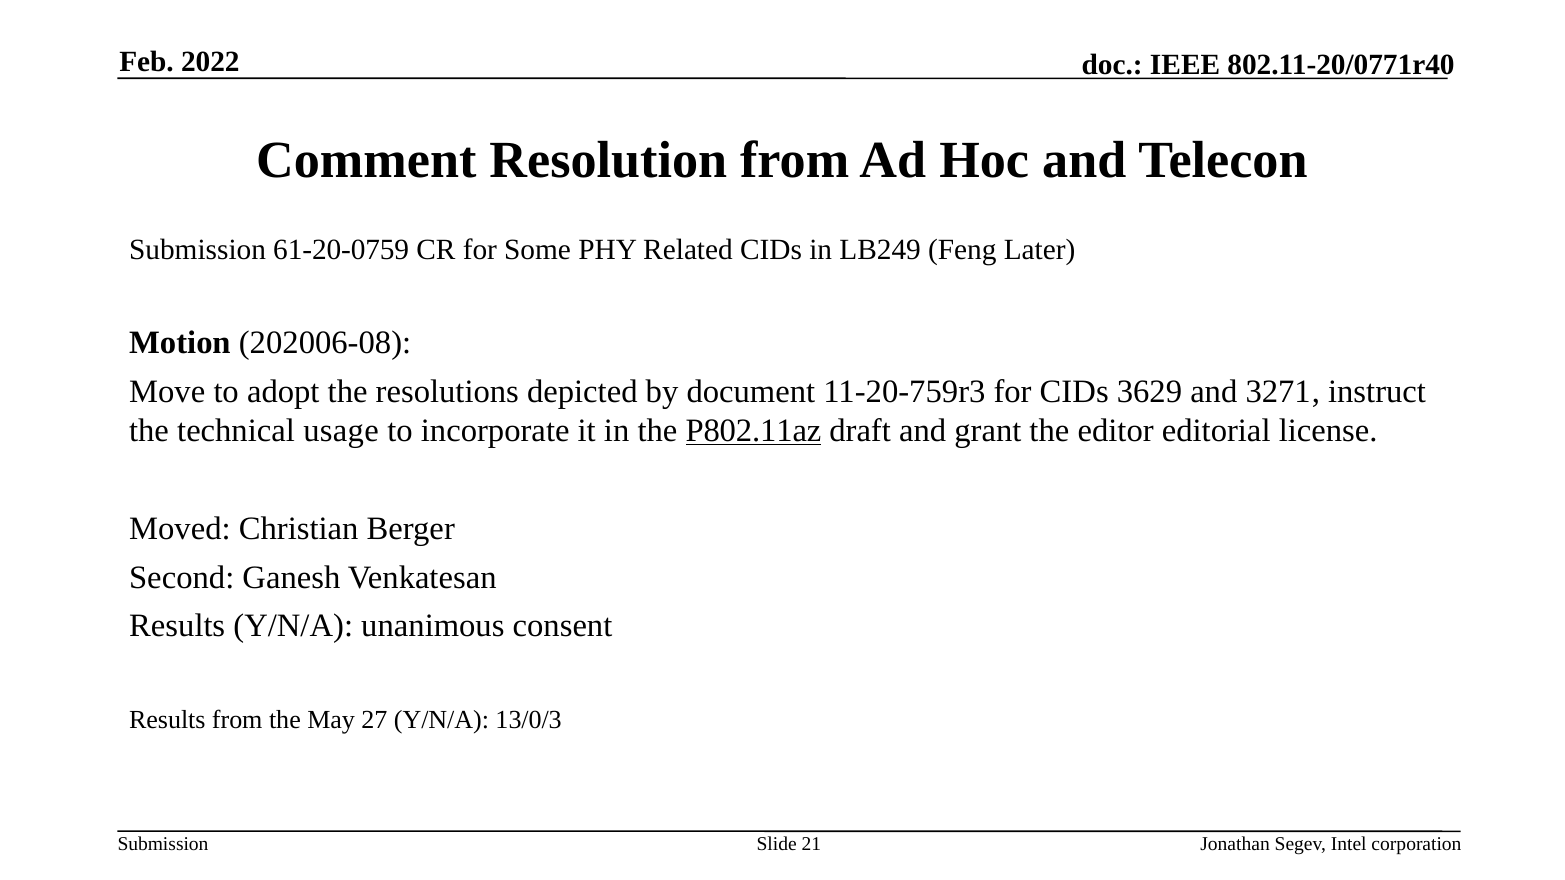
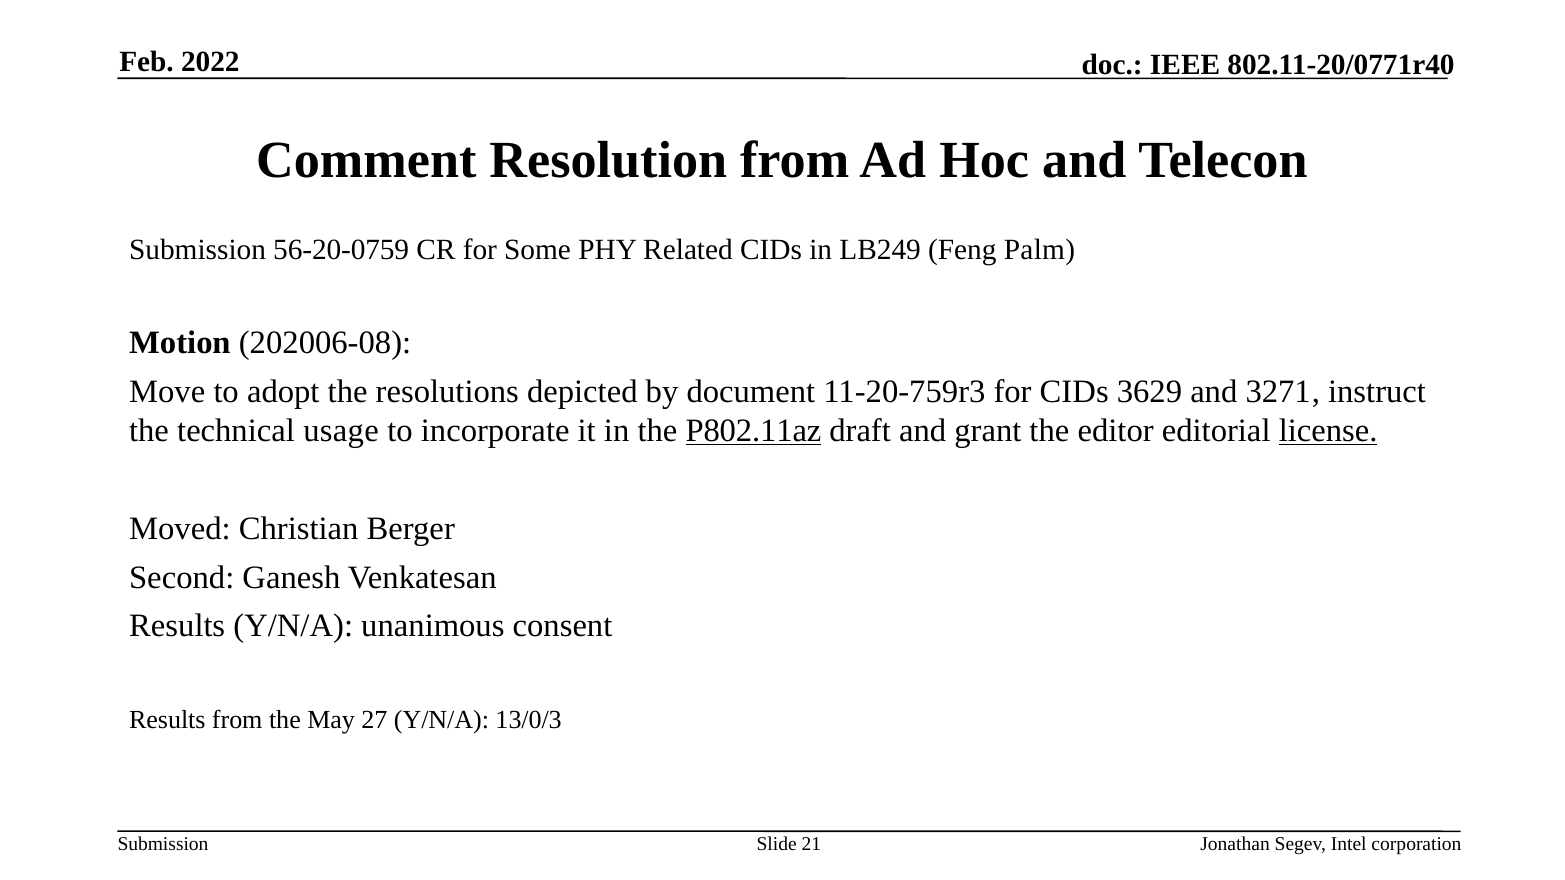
61-20-0759: 61-20-0759 -> 56-20-0759 (341, 250)
Later: Later -> Palm (1039, 250)
license underline: none -> present (1328, 431)
